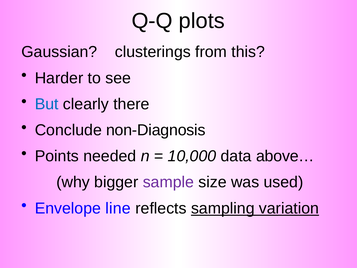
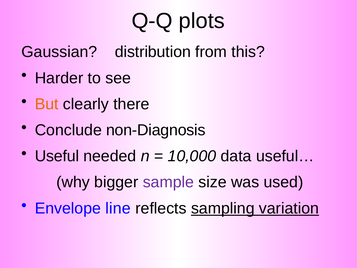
clusterings: clusterings -> distribution (153, 52)
But colour: blue -> orange (47, 104)
Points: Points -> Useful (57, 156)
above…: above… -> useful… (285, 156)
